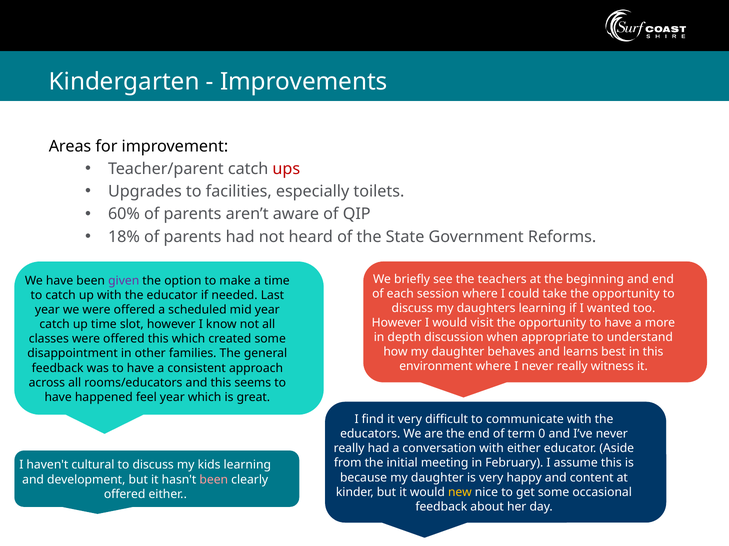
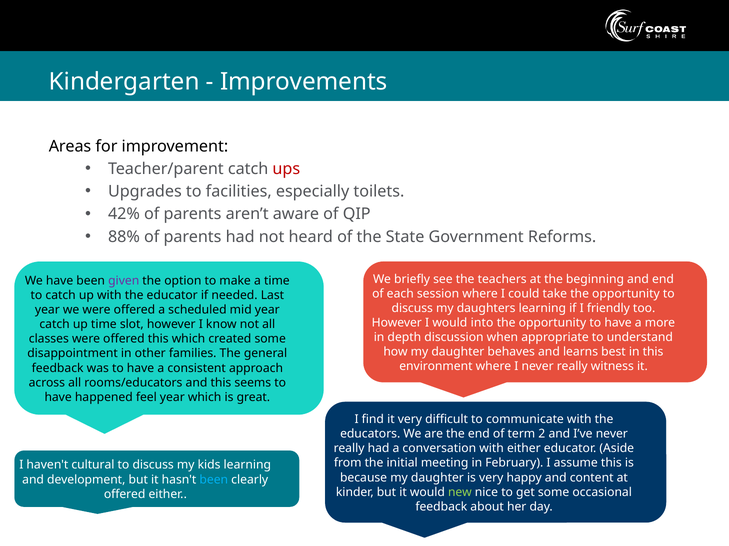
60%: 60% -> 42% (124, 214)
18%: 18% -> 88% (124, 237)
wanted: wanted -> friendly (608, 309)
visit: visit -> into (482, 323)
0: 0 -> 2 (542, 434)
been colour: pink -> light blue (214, 480)
new colour: yellow -> light green (460, 493)
